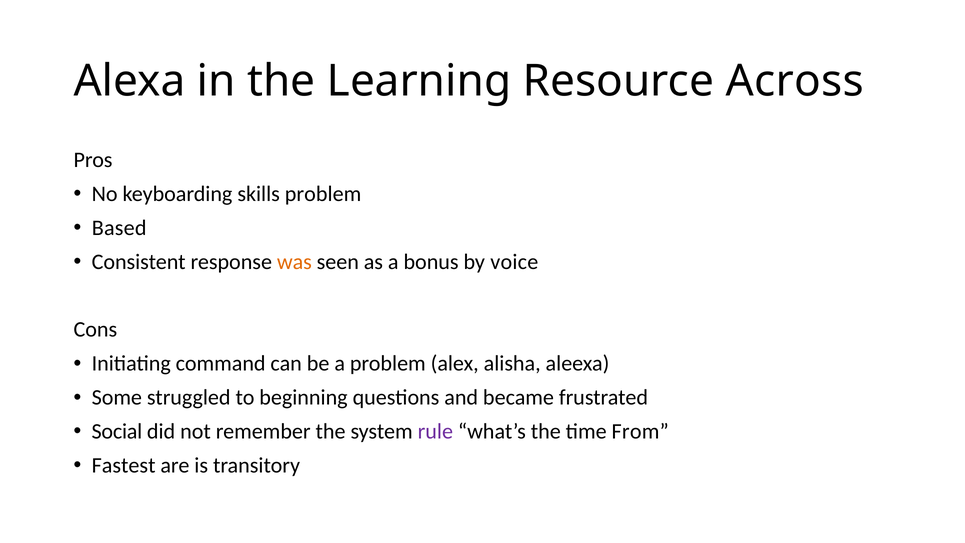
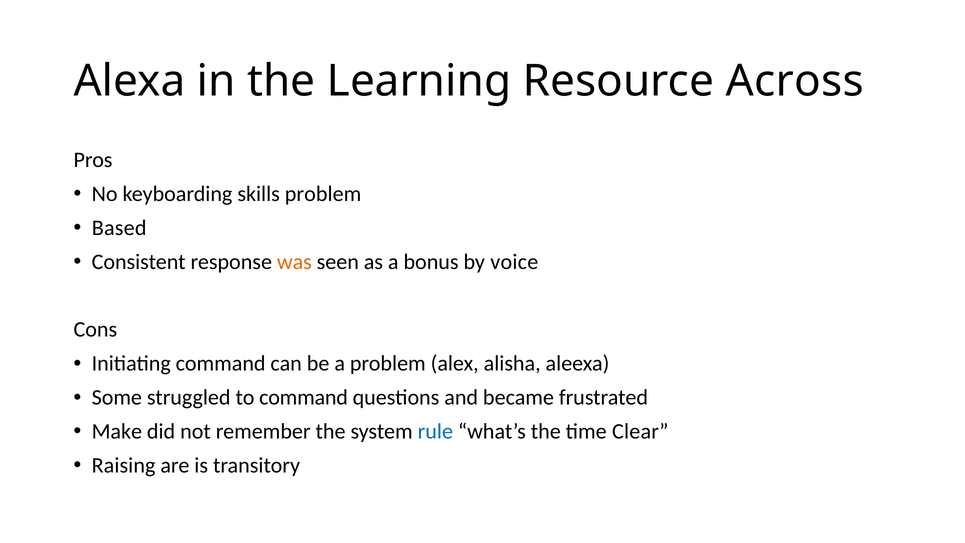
to beginning: beginning -> command (304, 397)
Social: Social -> Make (117, 431)
rule colour: purple -> blue (435, 431)
From: From -> Clear (640, 431)
Fastest: Fastest -> Raising (124, 465)
